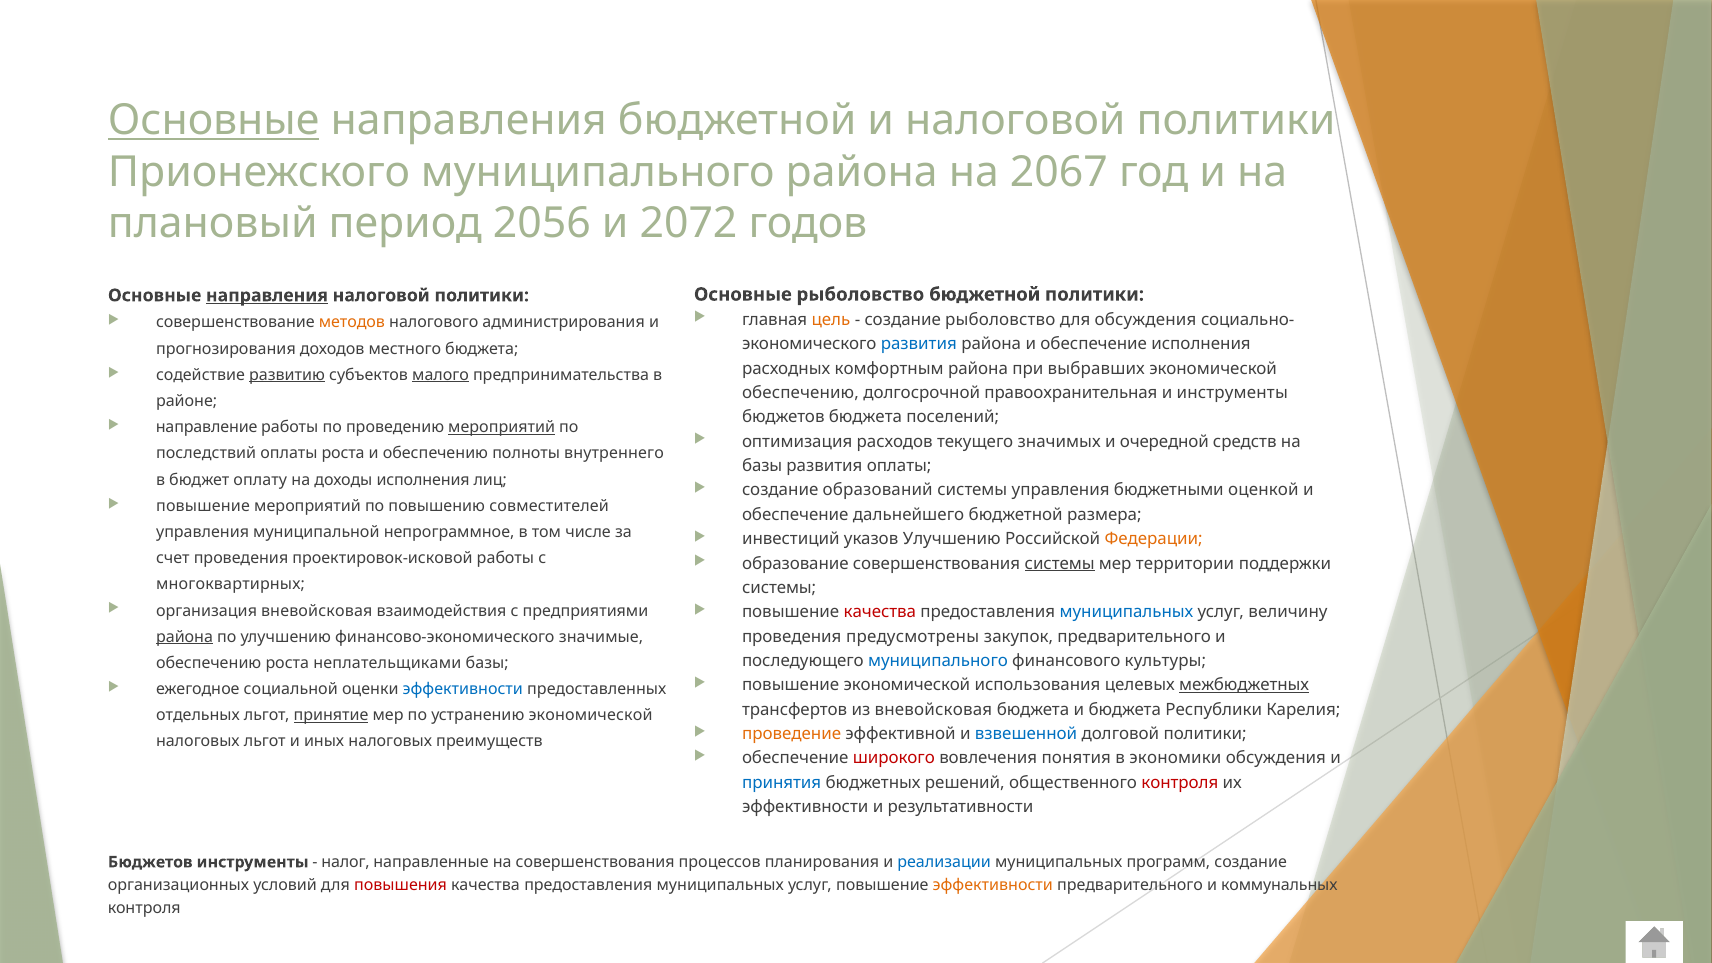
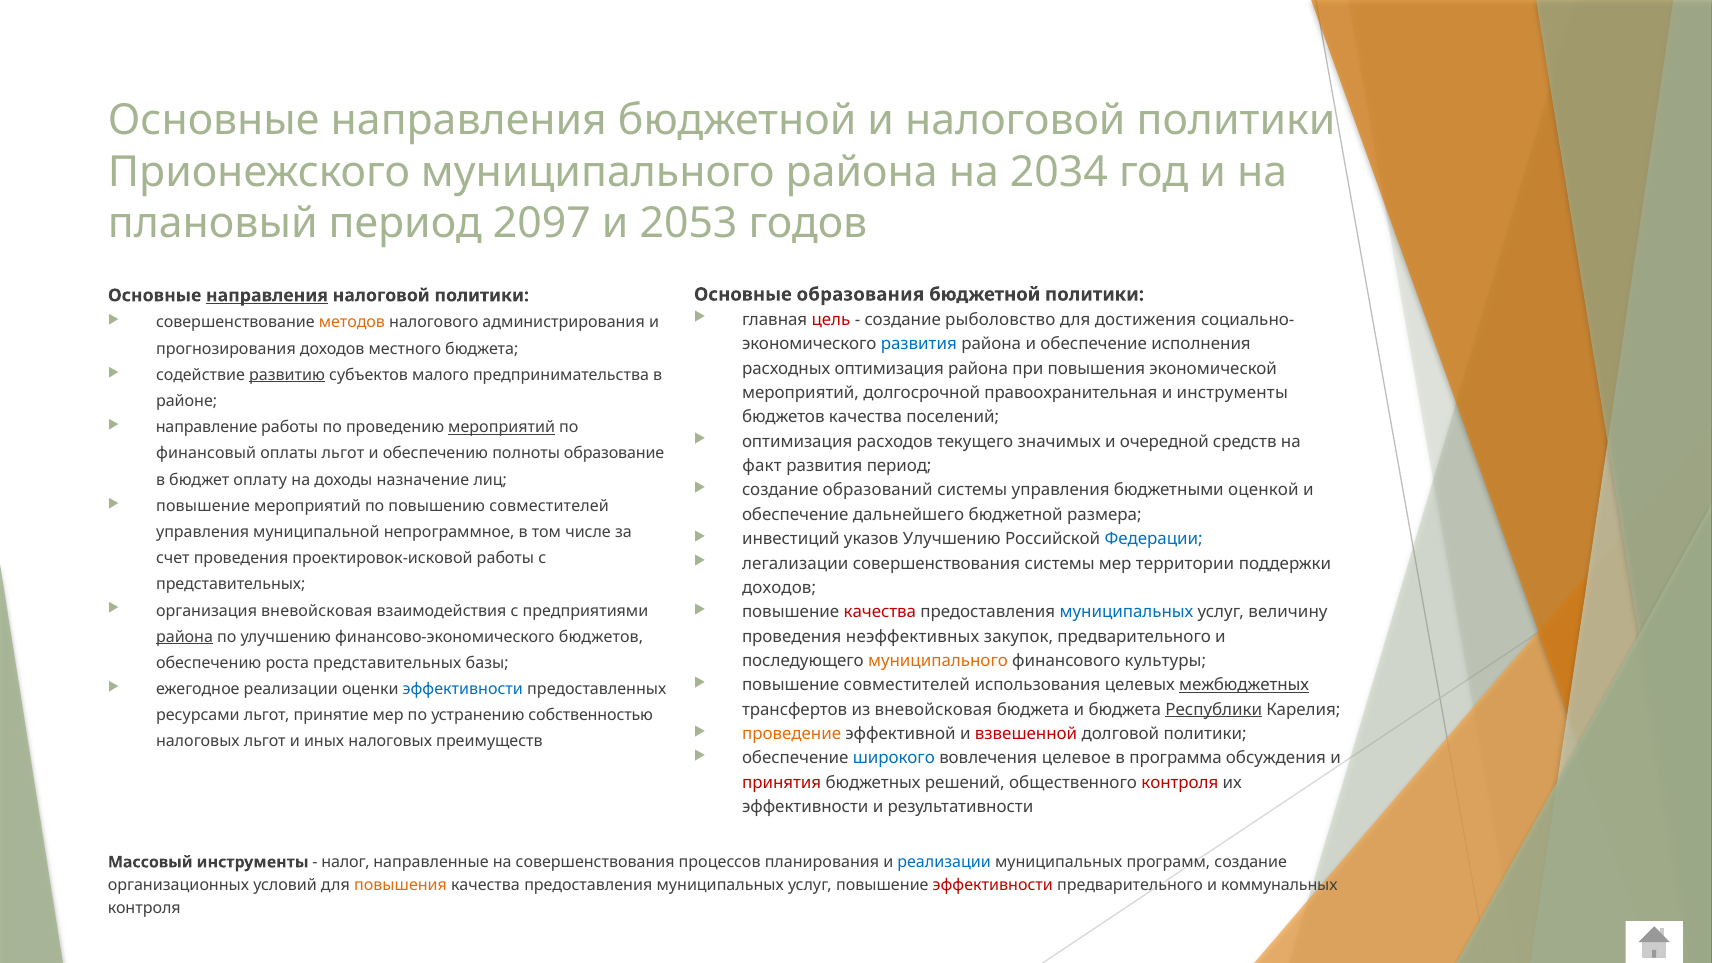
Основные underline: present -> none (214, 121)
2067: 2067 -> 2034 (1059, 172)
2056: 2056 -> 2097 (542, 223)
2072: 2072 -> 2053 (689, 223)
Основные рыболовство: рыболовство -> образования (860, 294)
цель colour: orange -> red (831, 320)
для обсуждения: обсуждения -> достижения (1146, 320)
расходных комфортным: комфортным -> оптимизация (889, 368)
при выбравших: выбравших -> повышения (1096, 368)
малого underline: present -> none (441, 375)
обеспечению: обеспечению -> мероприятий (800, 393)
бюджетов бюджета: бюджета -> качества (865, 417)
последствий: последствий -> финансовый (206, 454)
оплаты роста: роста -> льгот (343, 454)
внутреннего: внутреннего -> образование (614, 454)
базы: базы -> факт (762, 466)
развития оплаты: оплаты -> период (899, 466)
доходы исполнения: исполнения -> назначение (423, 480)
Федерации colour: orange -> blue (1154, 539)
образование: образование -> легализации (795, 563)
системы underline: present -> none (1060, 563)
многоквартирных: многоквартирных -> представительных (231, 585)
системы: системы -> доходов (779, 588)
предусмотрены: предусмотрены -> неэффективных (913, 637)
финансово-экономического значимые: значимые -> бюджетов (601, 637)
муниципального colour: blue -> orange (938, 661)
роста неплательщиками: неплательщиками -> представительных (387, 663)
повышение экономической: экономической -> совместителей (907, 685)
ежегодное социальной: социальной -> реализации (291, 689)
Республики underline: none -> present (1214, 710)
отдельных: отдельных -> ресурсами (198, 715)
принятие underline: present -> none (331, 715)
устранению экономической: экономической -> собственностью (591, 715)
взвешенной colour: blue -> red (1026, 734)
широкого colour: red -> blue (894, 758)
понятия: понятия -> целевое (1076, 758)
экономики: экономики -> программа (1176, 758)
принятия colour: blue -> red (782, 783)
Бюджетов: Бюджетов -> Массовый (150, 862)
повышения colour: red -> orange (401, 885)
эффективности colour: orange -> red (993, 885)
